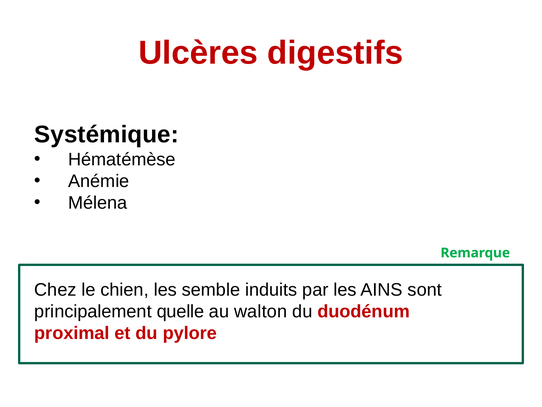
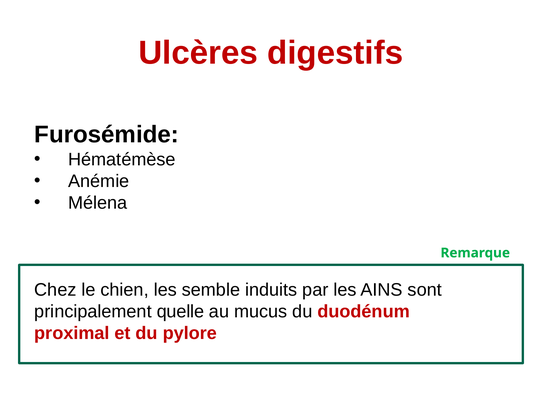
Systémique: Systémique -> Furosémide (107, 134)
walton: walton -> mucus (261, 311)
